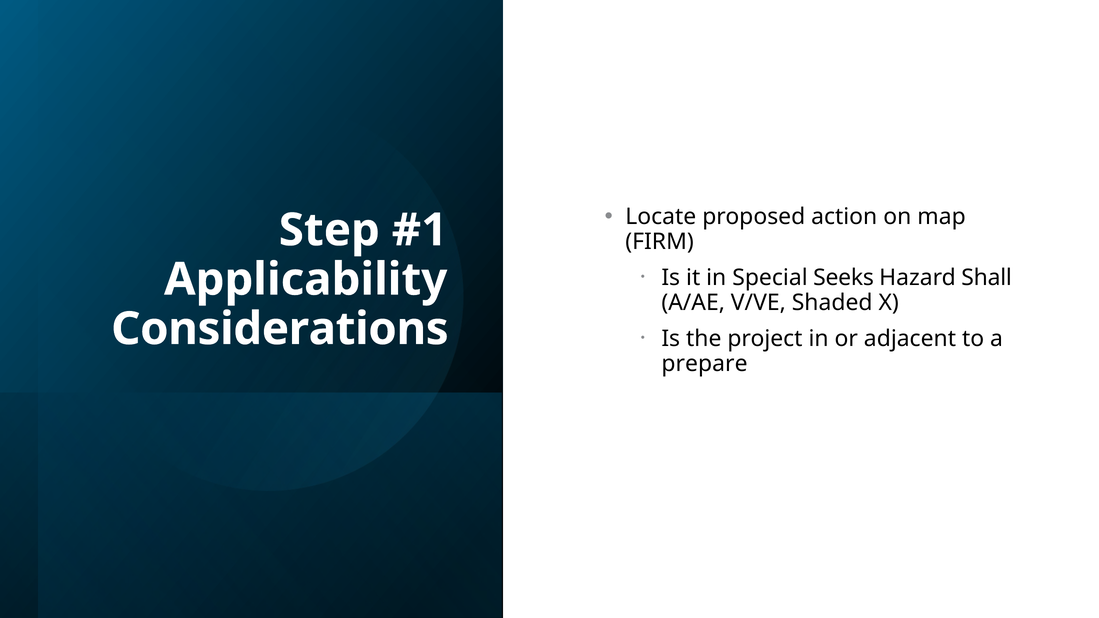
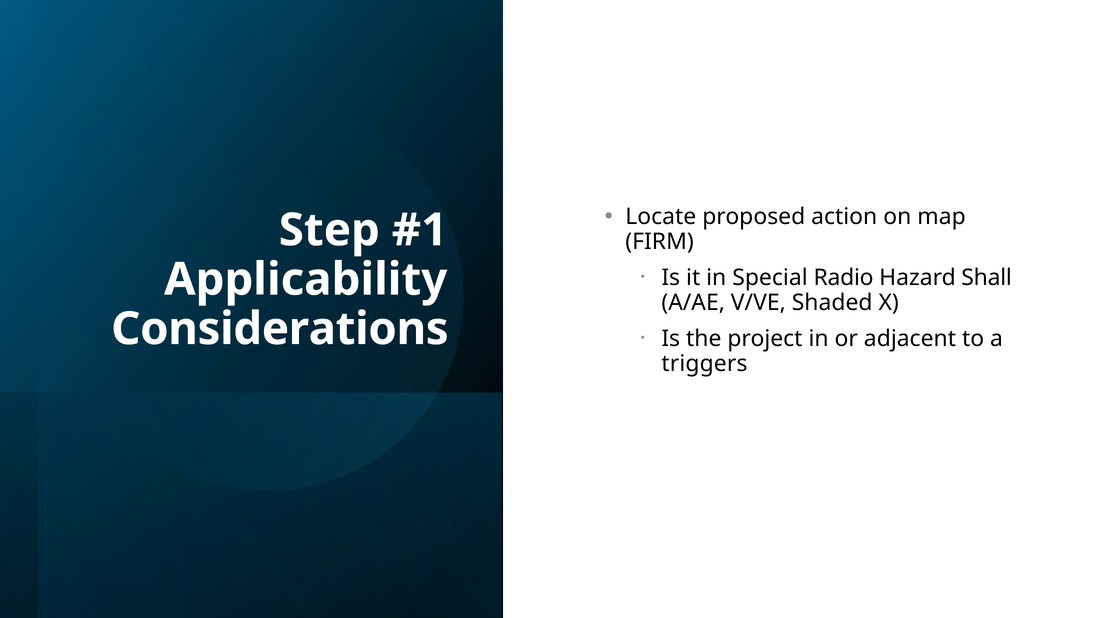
Seeks: Seeks -> Radio (844, 278)
prepare: prepare -> triggers (704, 364)
